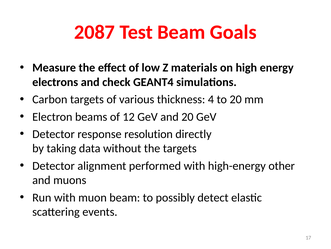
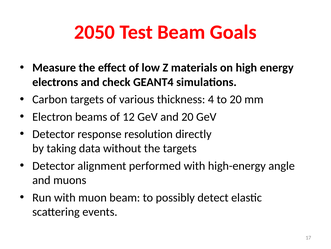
2087: 2087 -> 2050 (95, 32)
other: other -> angle (282, 165)
